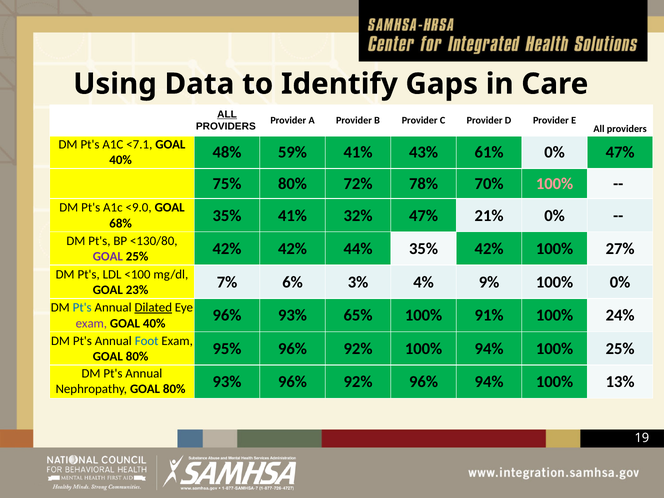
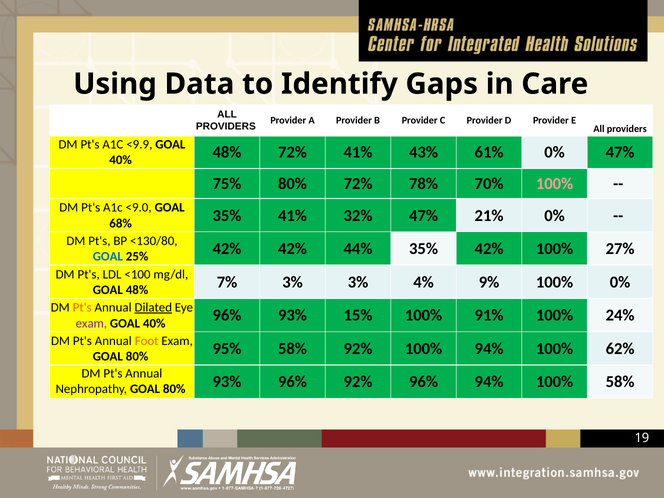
ALL underline: present -> none (227, 114)
<7.1: <7.1 -> <9.9 (139, 144)
48% 59%: 59% -> 72% (293, 152)
GOAL colour: purple -> blue (108, 257)
GOAL 23%: 23% -> 48% (137, 290)
7% 6%: 6% -> 3% (293, 282)
Pt's colour: blue -> orange (82, 308)
65%: 65% -> 15% (358, 315)
Foot colour: blue -> orange (147, 341)
95% 96%: 96% -> 58% (293, 349)
100% 25%: 25% -> 62% (620, 349)
100% 13%: 13% -> 58% (620, 382)
